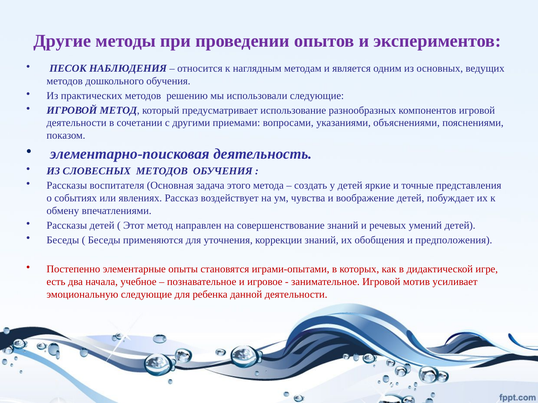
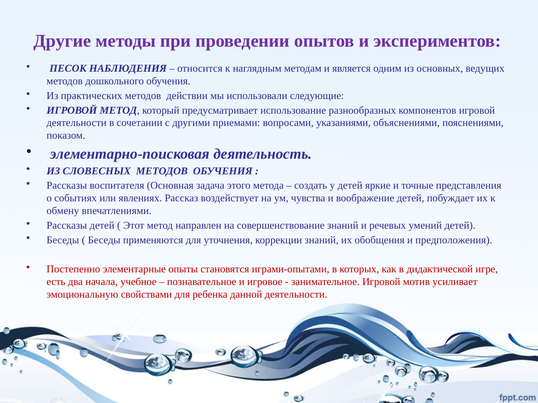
решению: решению -> действии (187, 96)
эмоциональную следующие: следующие -> свойствами (146, 295)
